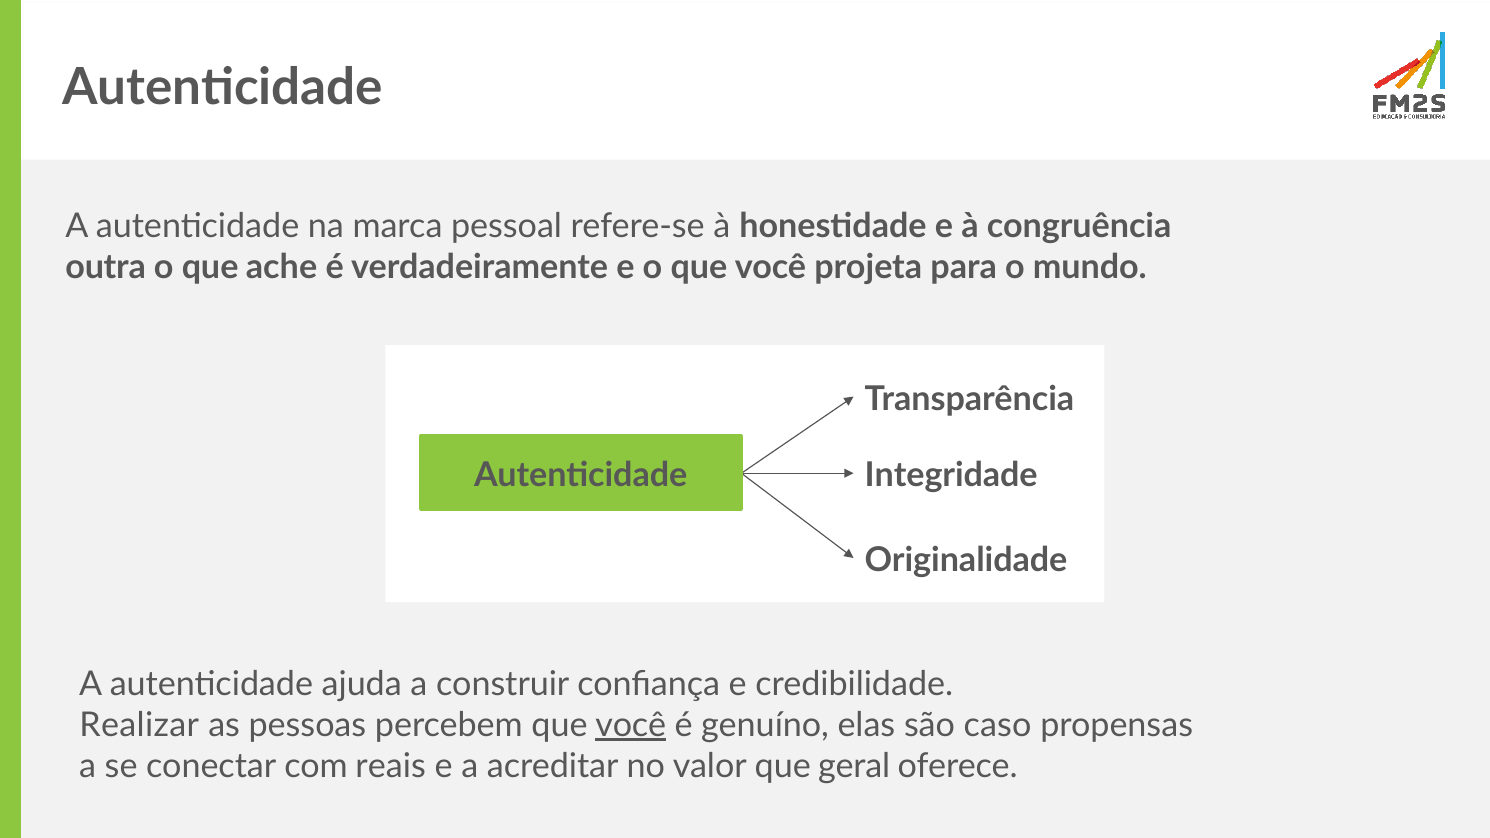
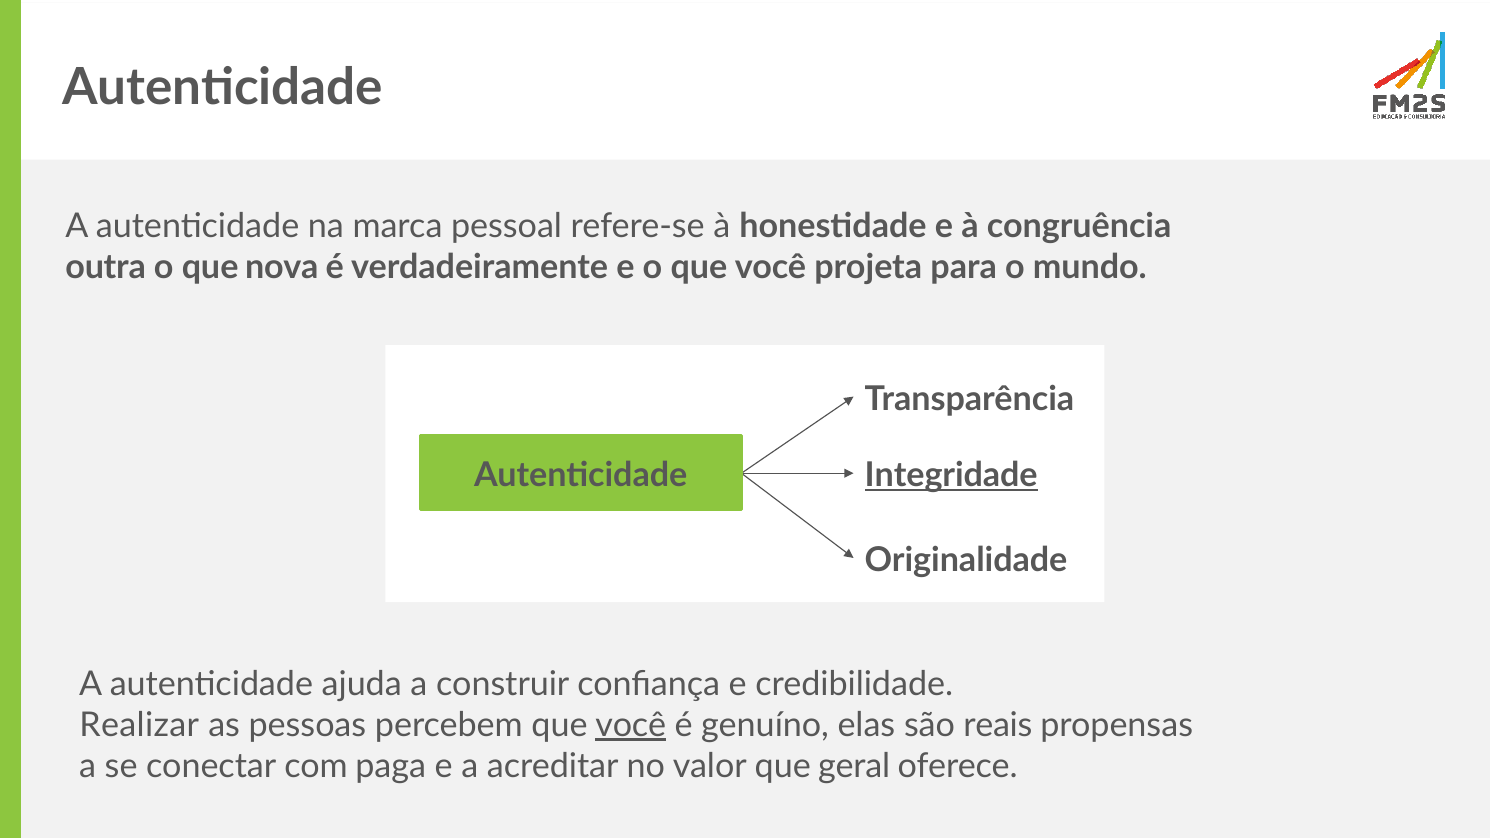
ache: ache -> nova (282, 267)
Integridade underline: none -> present (951, 476)
caso: caso -> reais (998, 725)
reais: reais -> paga (391, 766)
